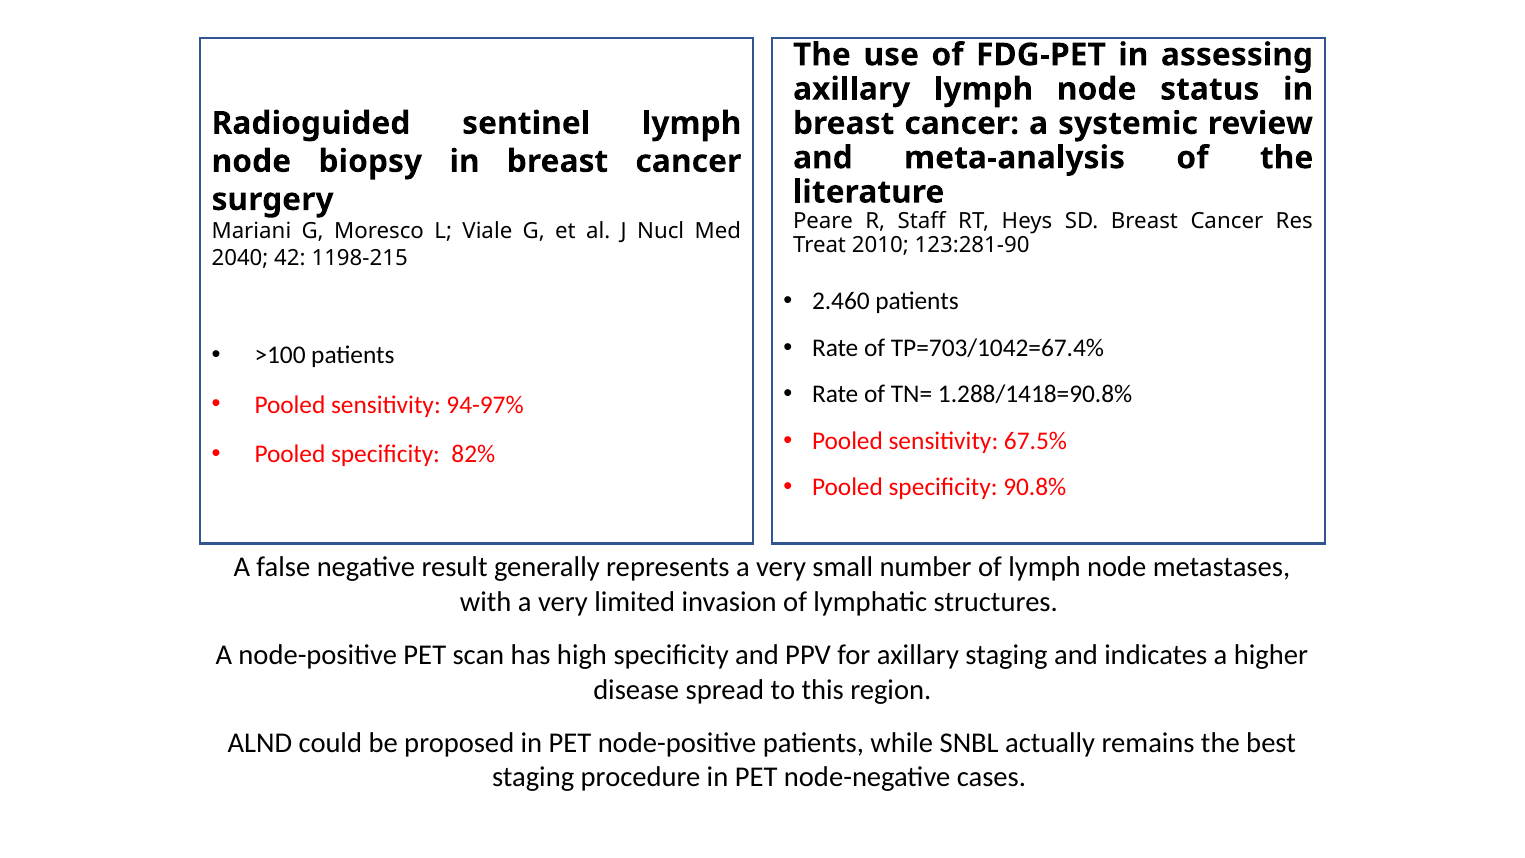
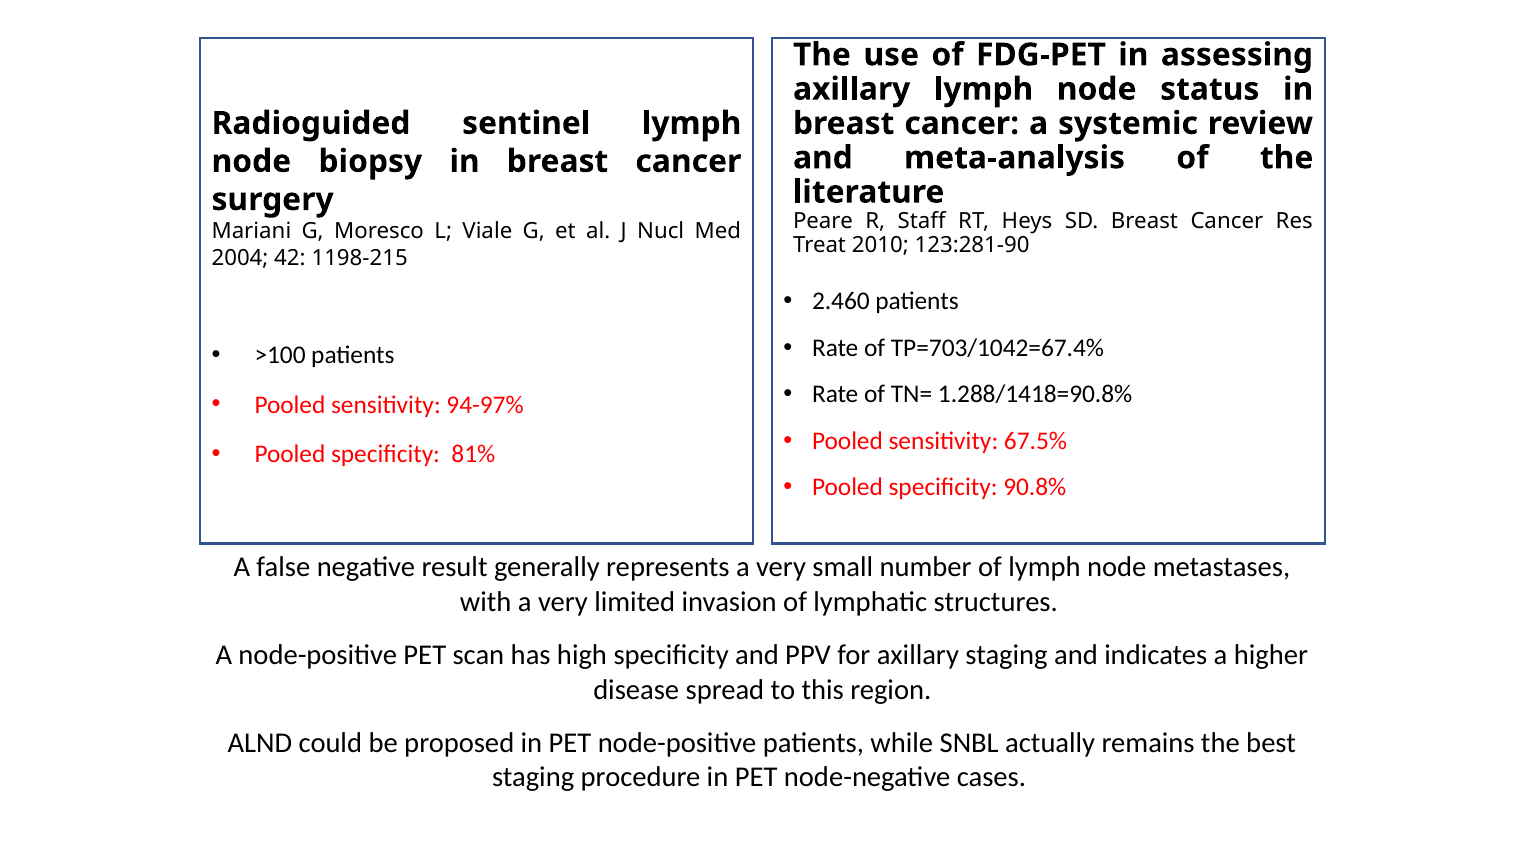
2040: 2040 -> 2004 (240, 258)
82%: 82% -> 81% (473, 454)
